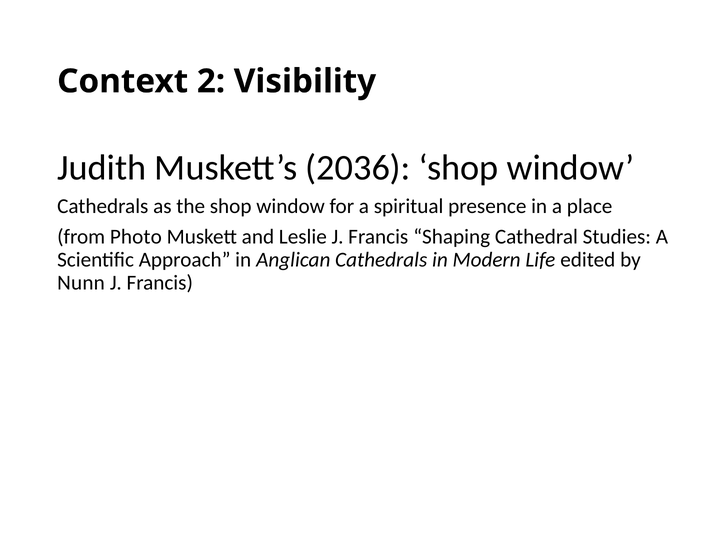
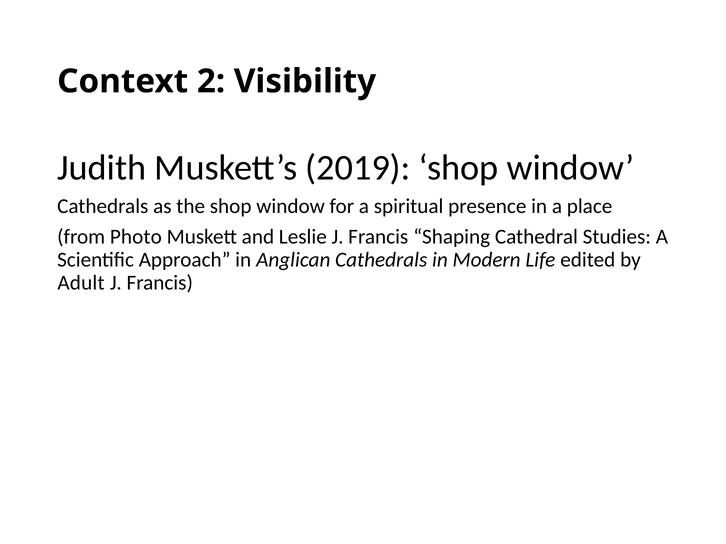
2036: 2036 -> 2019 (358, 168)
Nunn: Nunn -> Adult (81, 283)
